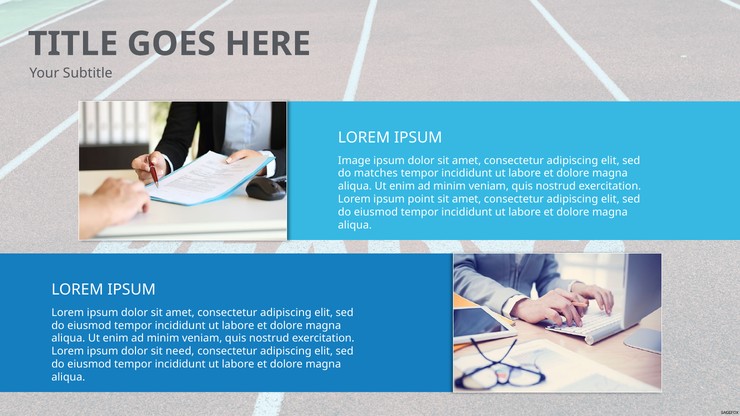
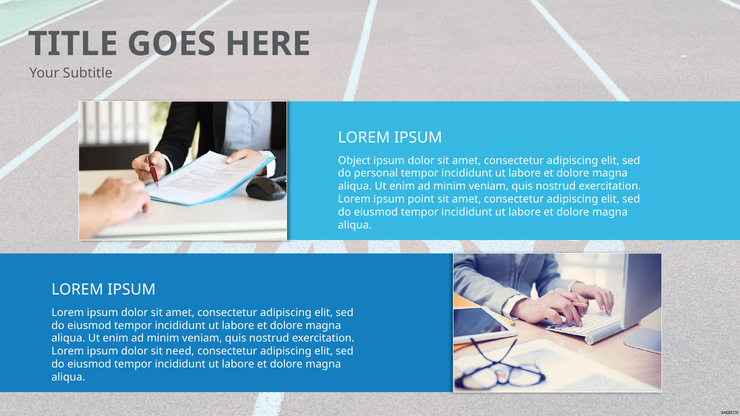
Image: Image -> Object (354, 161)
matches: matches -> personal (376, 174)
